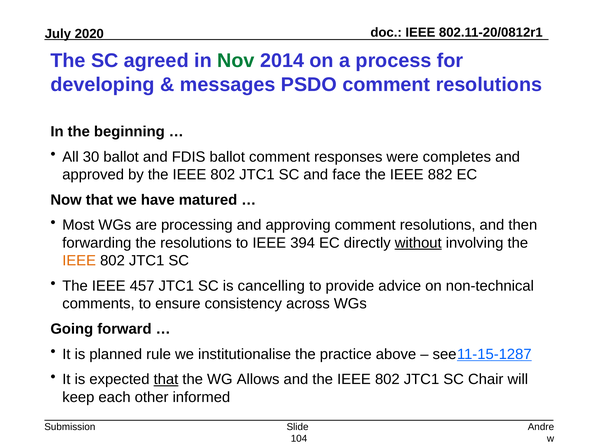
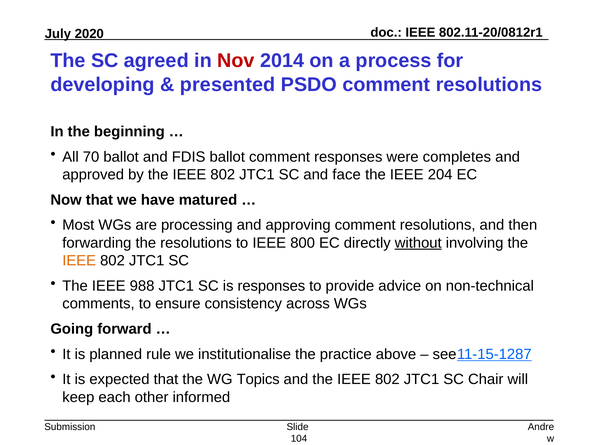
Nov colour: green -> red (236, 61)
messages: messages -> presented (228, 84)
30: 30 -> 70 (91, 157)
882: 882 -> 204 (440, 175)
394: 394 -> 800 (303, 243)
457: 457 -> 988 (142, 286)
is cancelling: cancelling -> responses (271, 286)
that underline: present -> none (166, 379)
Allows: Allows -> Topics (258, 379)
